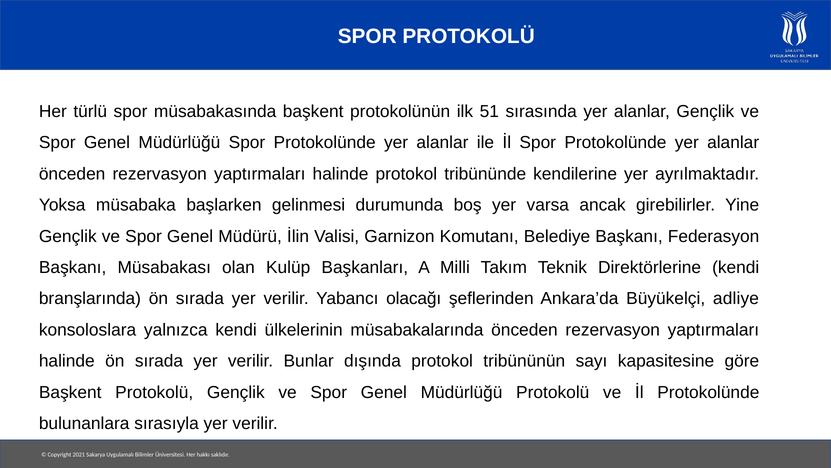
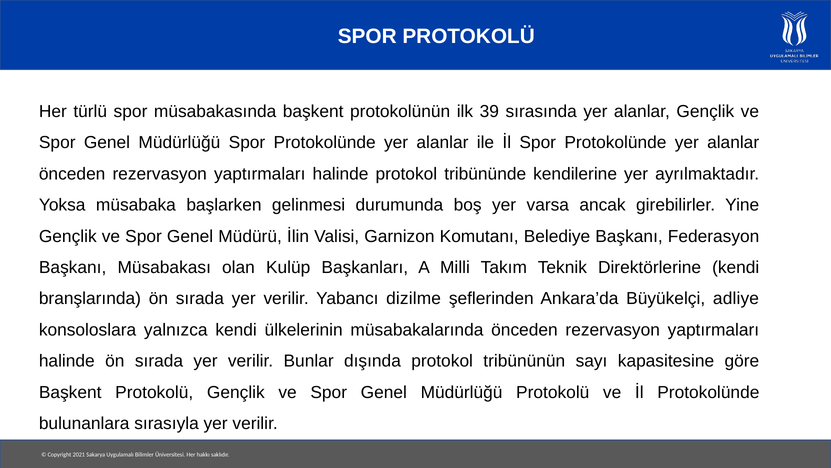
51: 51 -> 39 (489, 111)
olacağı: olacağı -> dizilme (414, 298)
